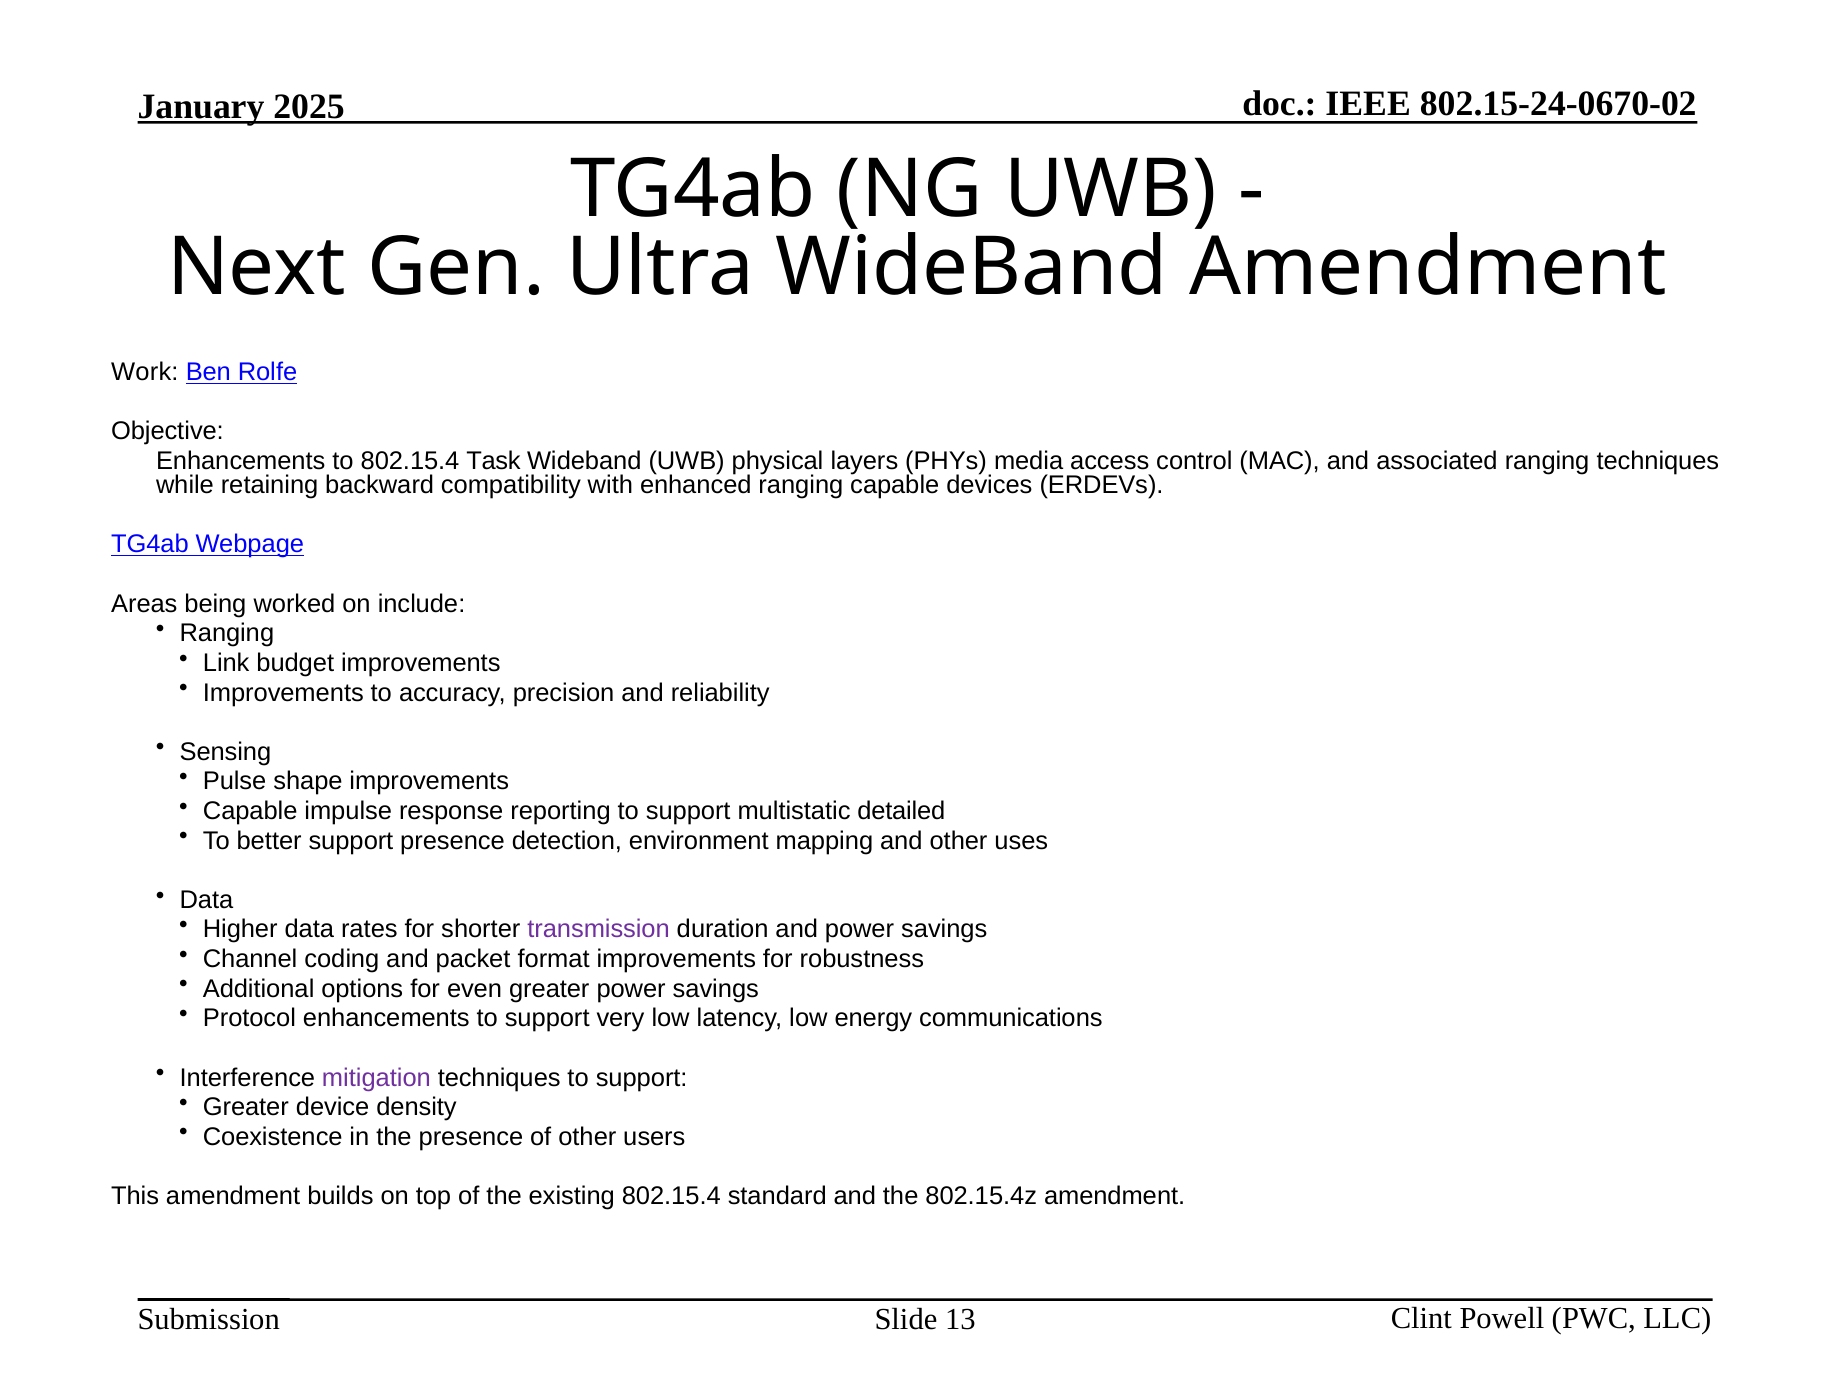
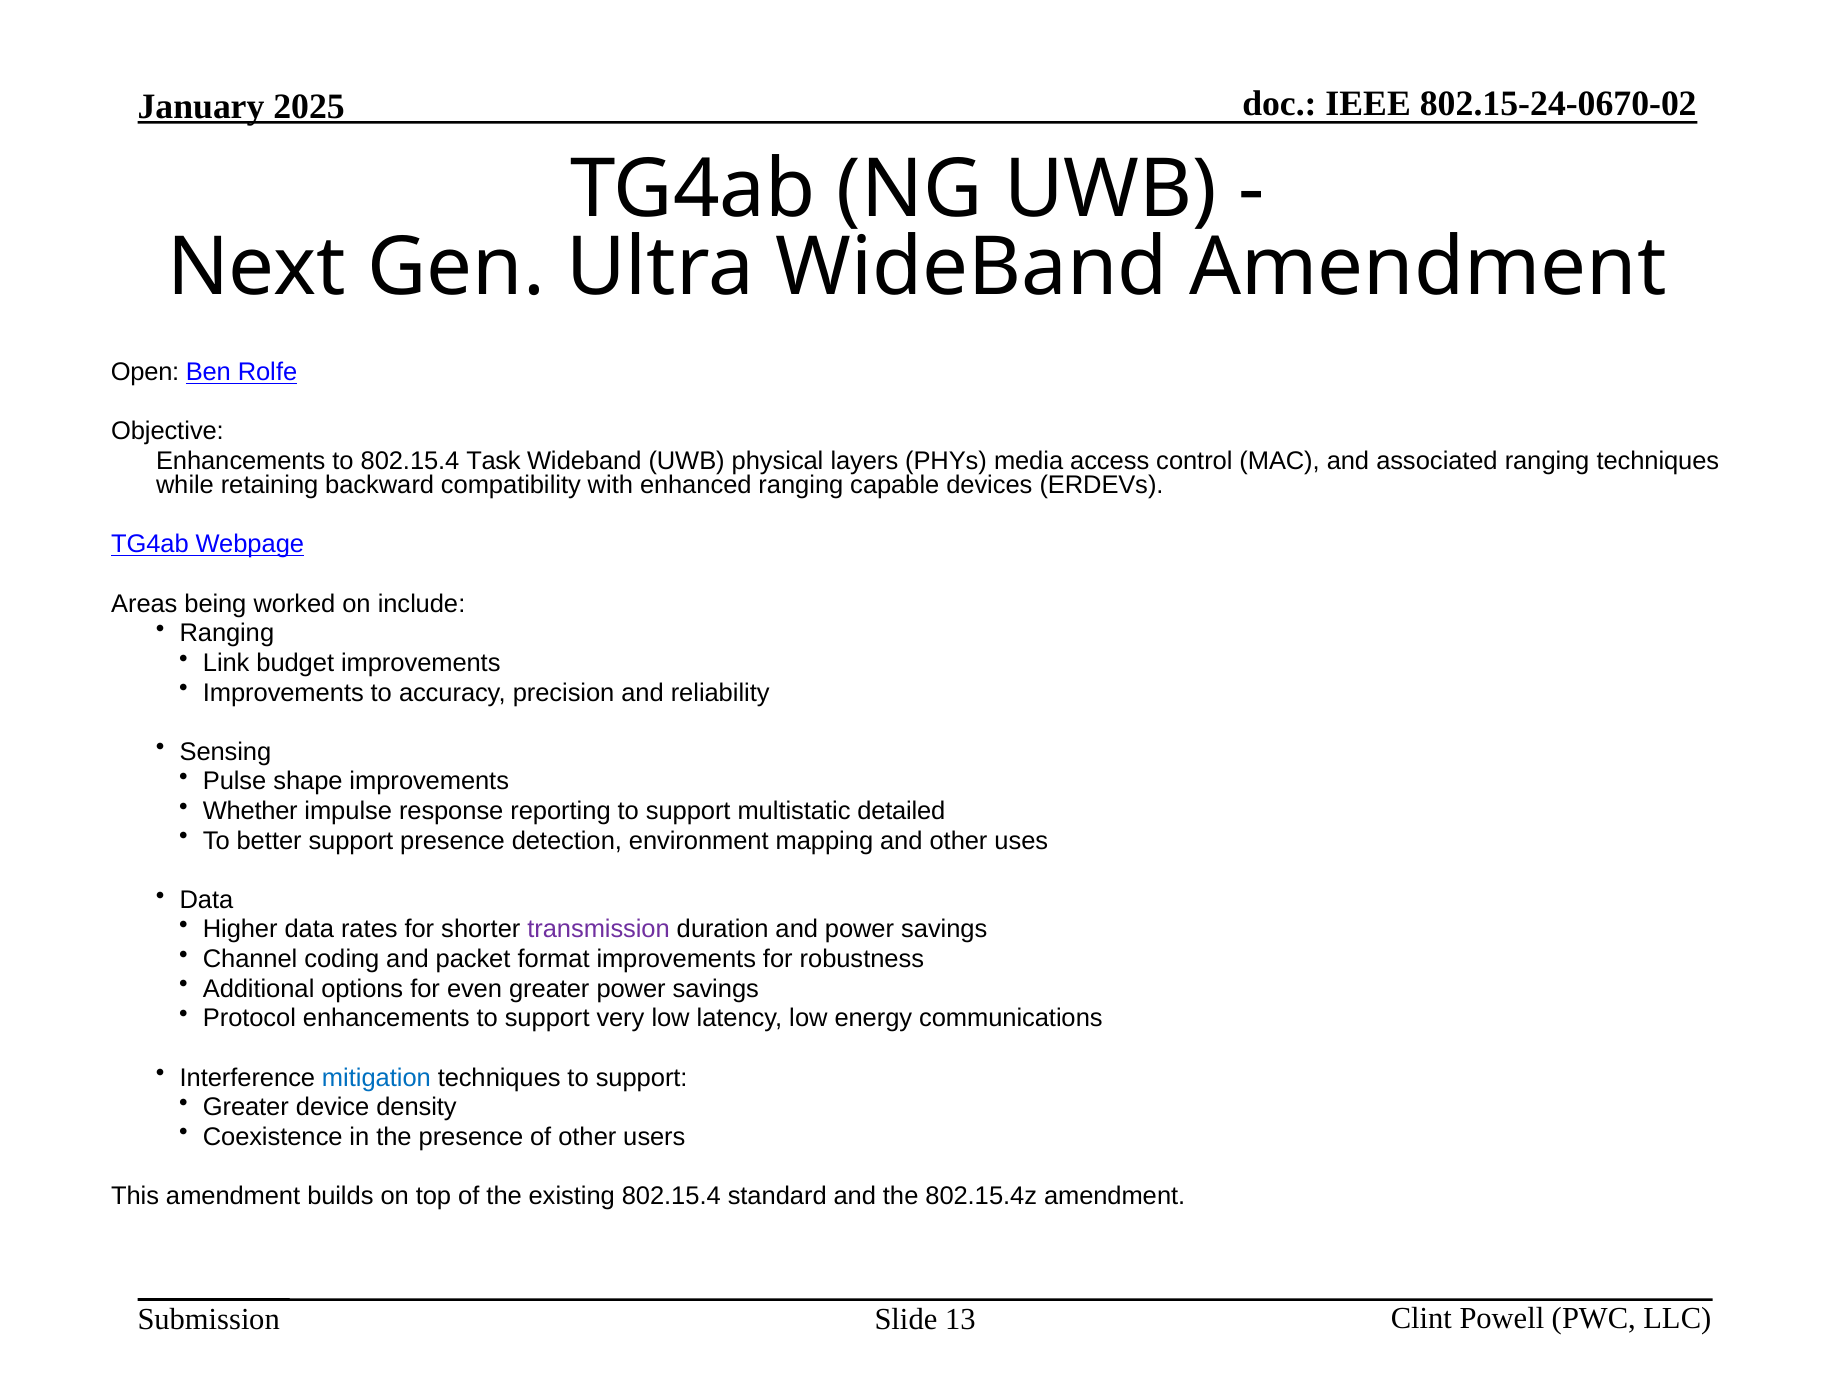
Work: Work -> Open (145, 372)
Capable: Capable -> Whether (250, 811)
mitigation colour: purple -> blue (376, 1078)
